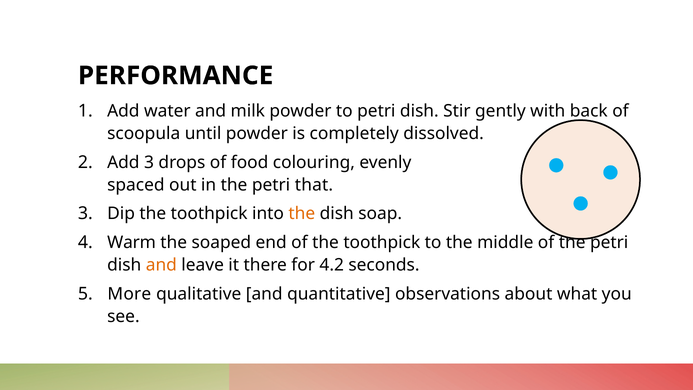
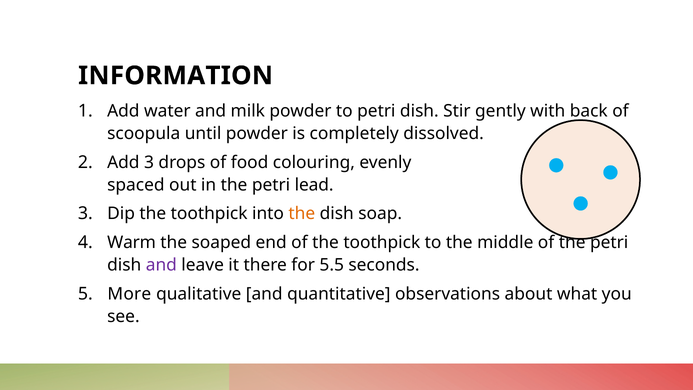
PERFORMANCE: PERFORMANCE -> INFORMATION (176, 76)
that: that -> lead (314, 185)
and colour: orange -> purple (161, 265)
4.2: 4.2 -> 5.5 (332, 265)
